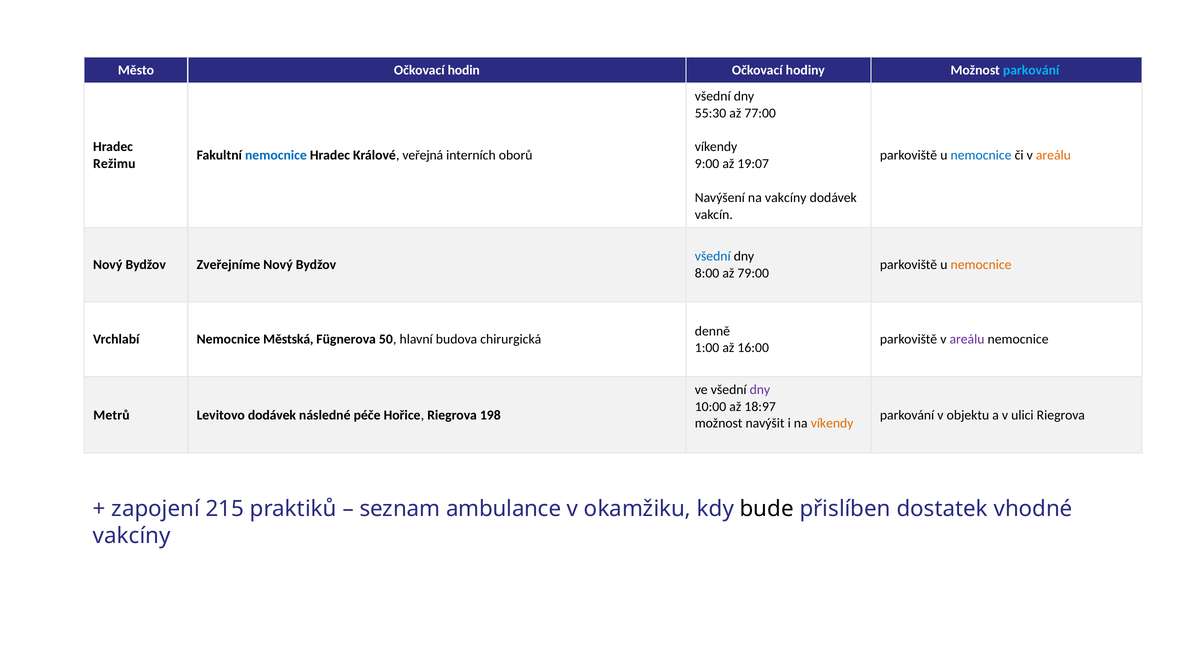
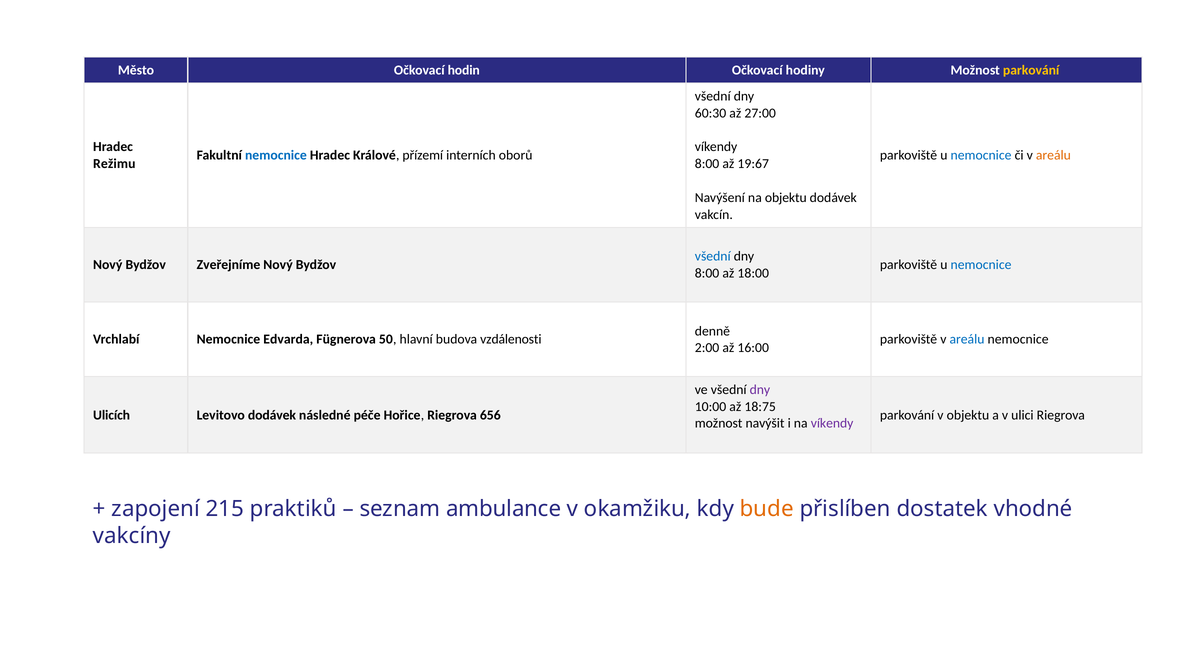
parkování colour: light blue -> yellow (1031, 70)
55:30: 55:30 -> 60:30 (711, 113)
77:00: 77:00 -> 27:00 (760, 113)
veřejná: veřejná -> přízemí (423, 155)
9:00: 9:00 -> 8:00 (707, 164)
19:07: 19:07 -> 19:67 (753, 164)
na vakcíny: vakcíny -> objektu (786, 198)
nemocnice colour: orange -> blue (981, 265)
79:00: 79:00 -> 18:00 (753, 273)
Městská: Městská -> Edvarda (288, 339)
chirurgická: chirurgická -> vzdálenosti (511, 339)
areálu colour: purple -> blue (967, 339)
1:00: 1:00 -> 2:00 (707, 348)
18:97: 18:97 -> 18:75 (760, 406)
Metrů: Metrů -> Ulicích (112, 415)
198: 198 -> 656 (490, 415)
víkendy colour: orange -> purple (832, 423)
bude colour: black -> orange (767, 509)
